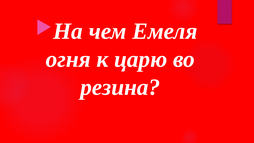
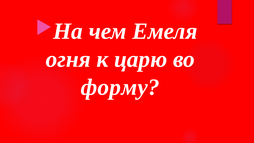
резина: резина -> форму (120, 87)
